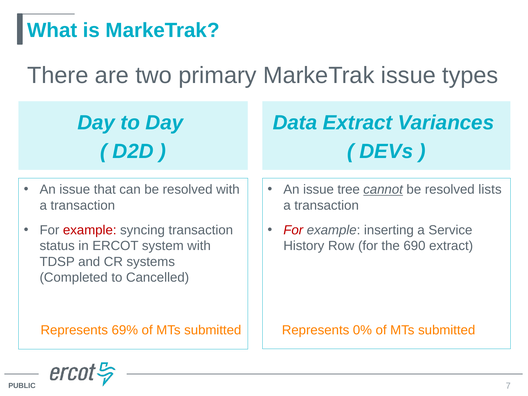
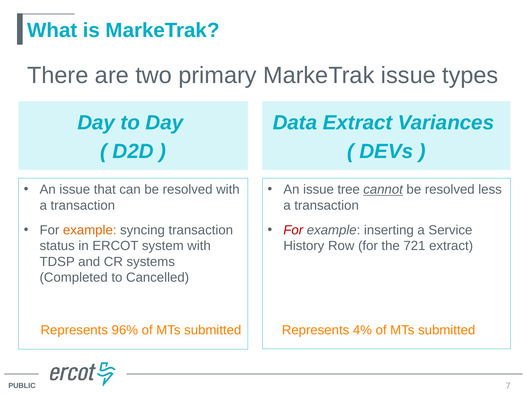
lists: lists -> less (490, 190)
example colour: red -> orange (90, 230)
690: 690 -> 721 (414, 246)
69%: 69% -> 96% (125, 330)
0%: 0% -> 4% (362, 330)
